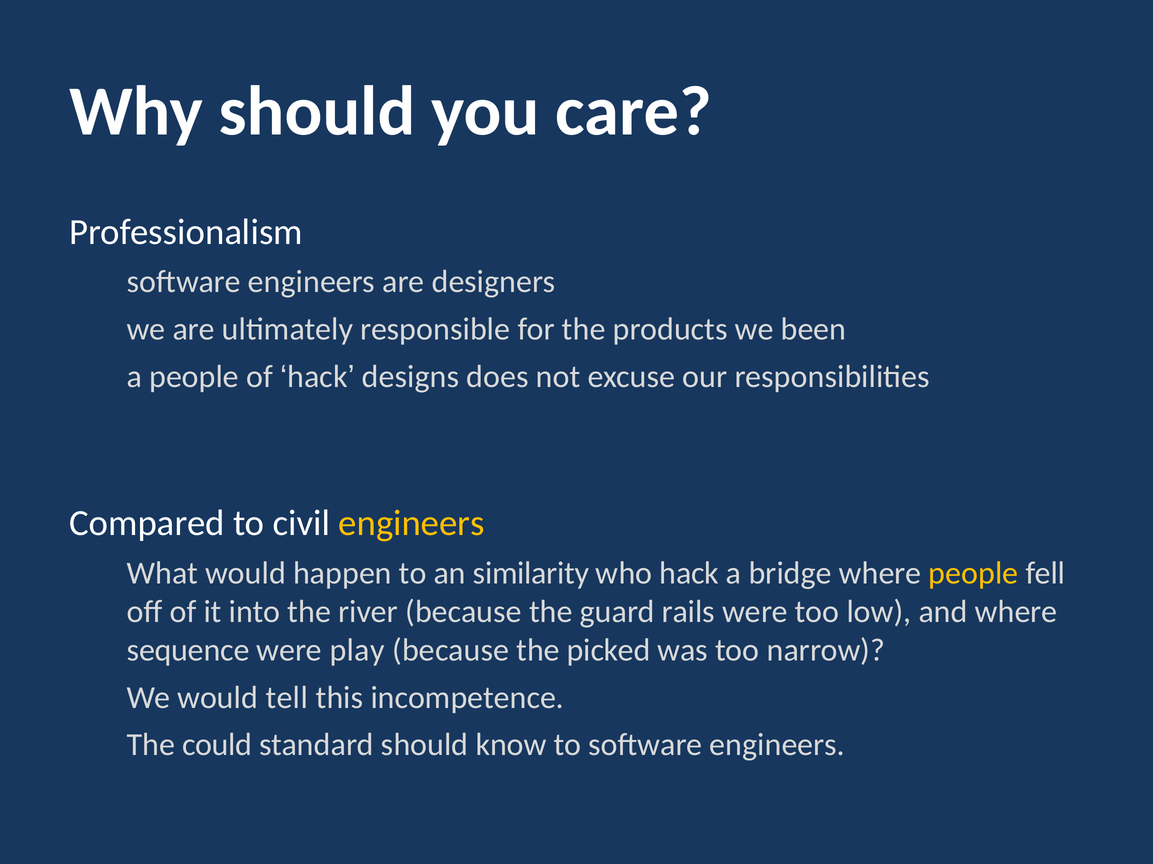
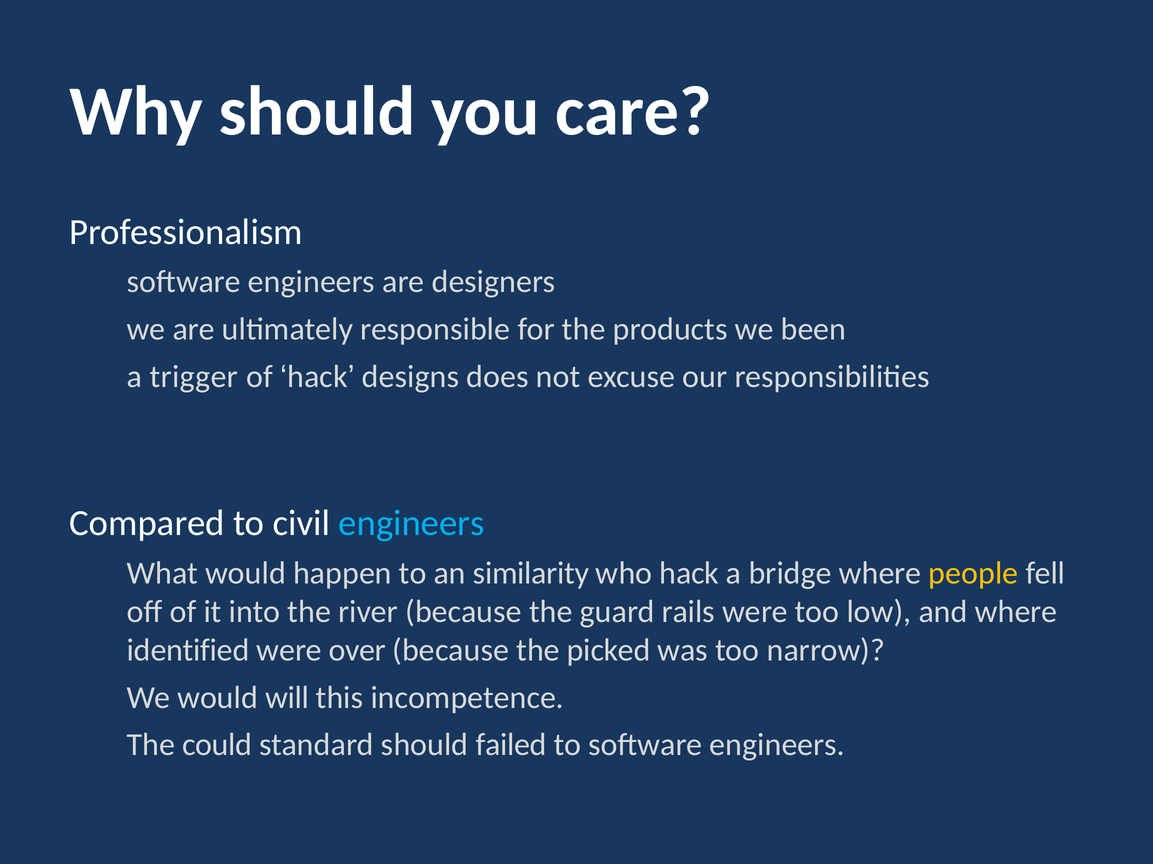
a people: people -> trigger (194, 377)
engineers colour: yellow -> light blue (412, 524)
sequence: sequence -> identified (188, 651)
play: play -> over (357, 651)
tell: tell -> will (287, 698)
know: know -> failed (511, 746)
